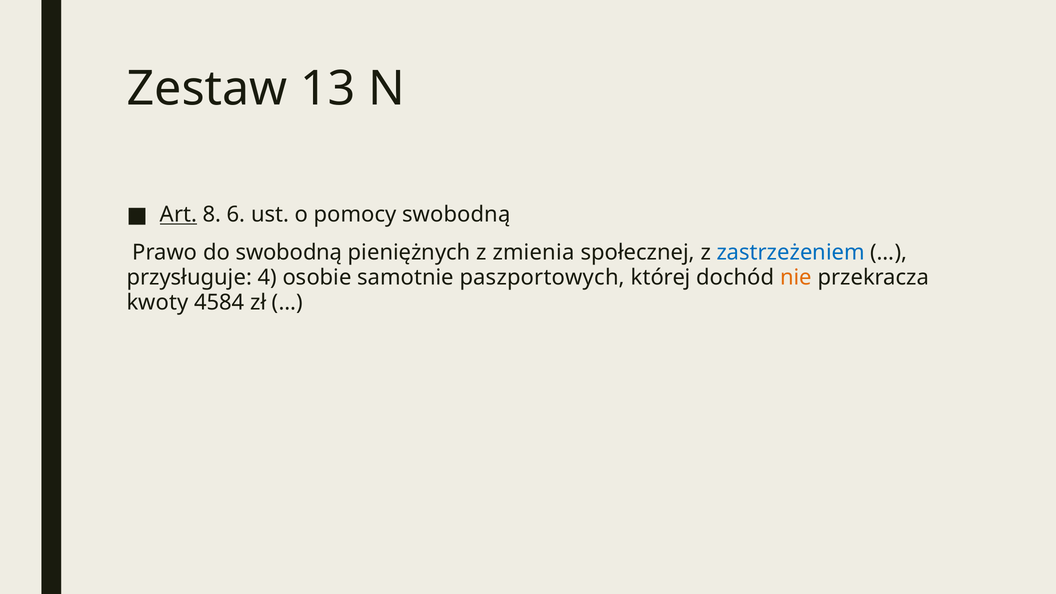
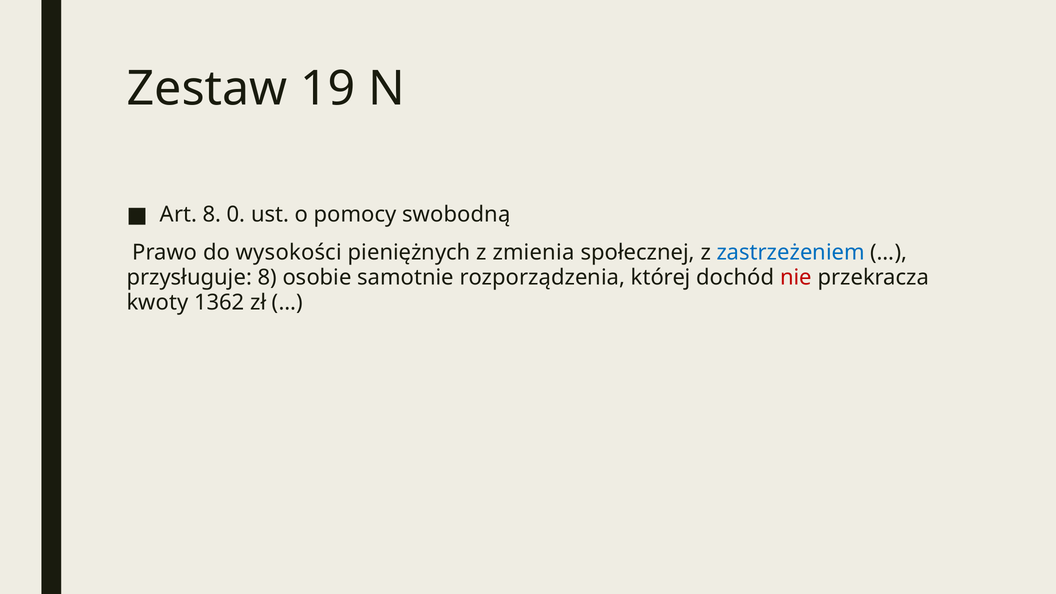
13: 13 -> 19 (328, 89)
Art underline: present -> none (178, 215)
6: 6 -> 0 (236, 215)
do swobodną: swobodną -> wysokości (289, 253)
przysługuje 4: 4 -> 8 (267, 277)
paszportowych: paszportowych -> rozporządzenia (542, 277)
nie colour: orange -> red (796, 277)
4584: 4584 -> 1362 (219, 302)
